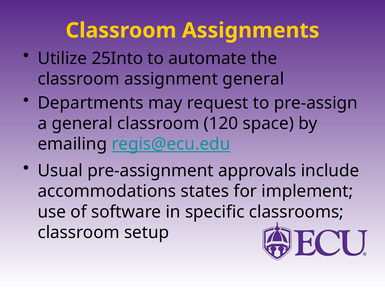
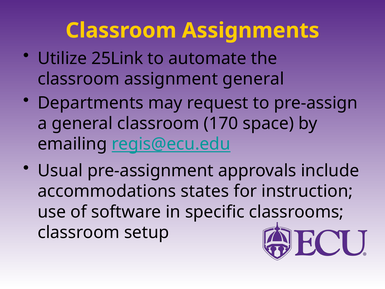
25Into: 25Into -> 25Link (117, 58)
120: 120 -> 170 (221, 123)
implement: implement -> instruction (307, 191)
